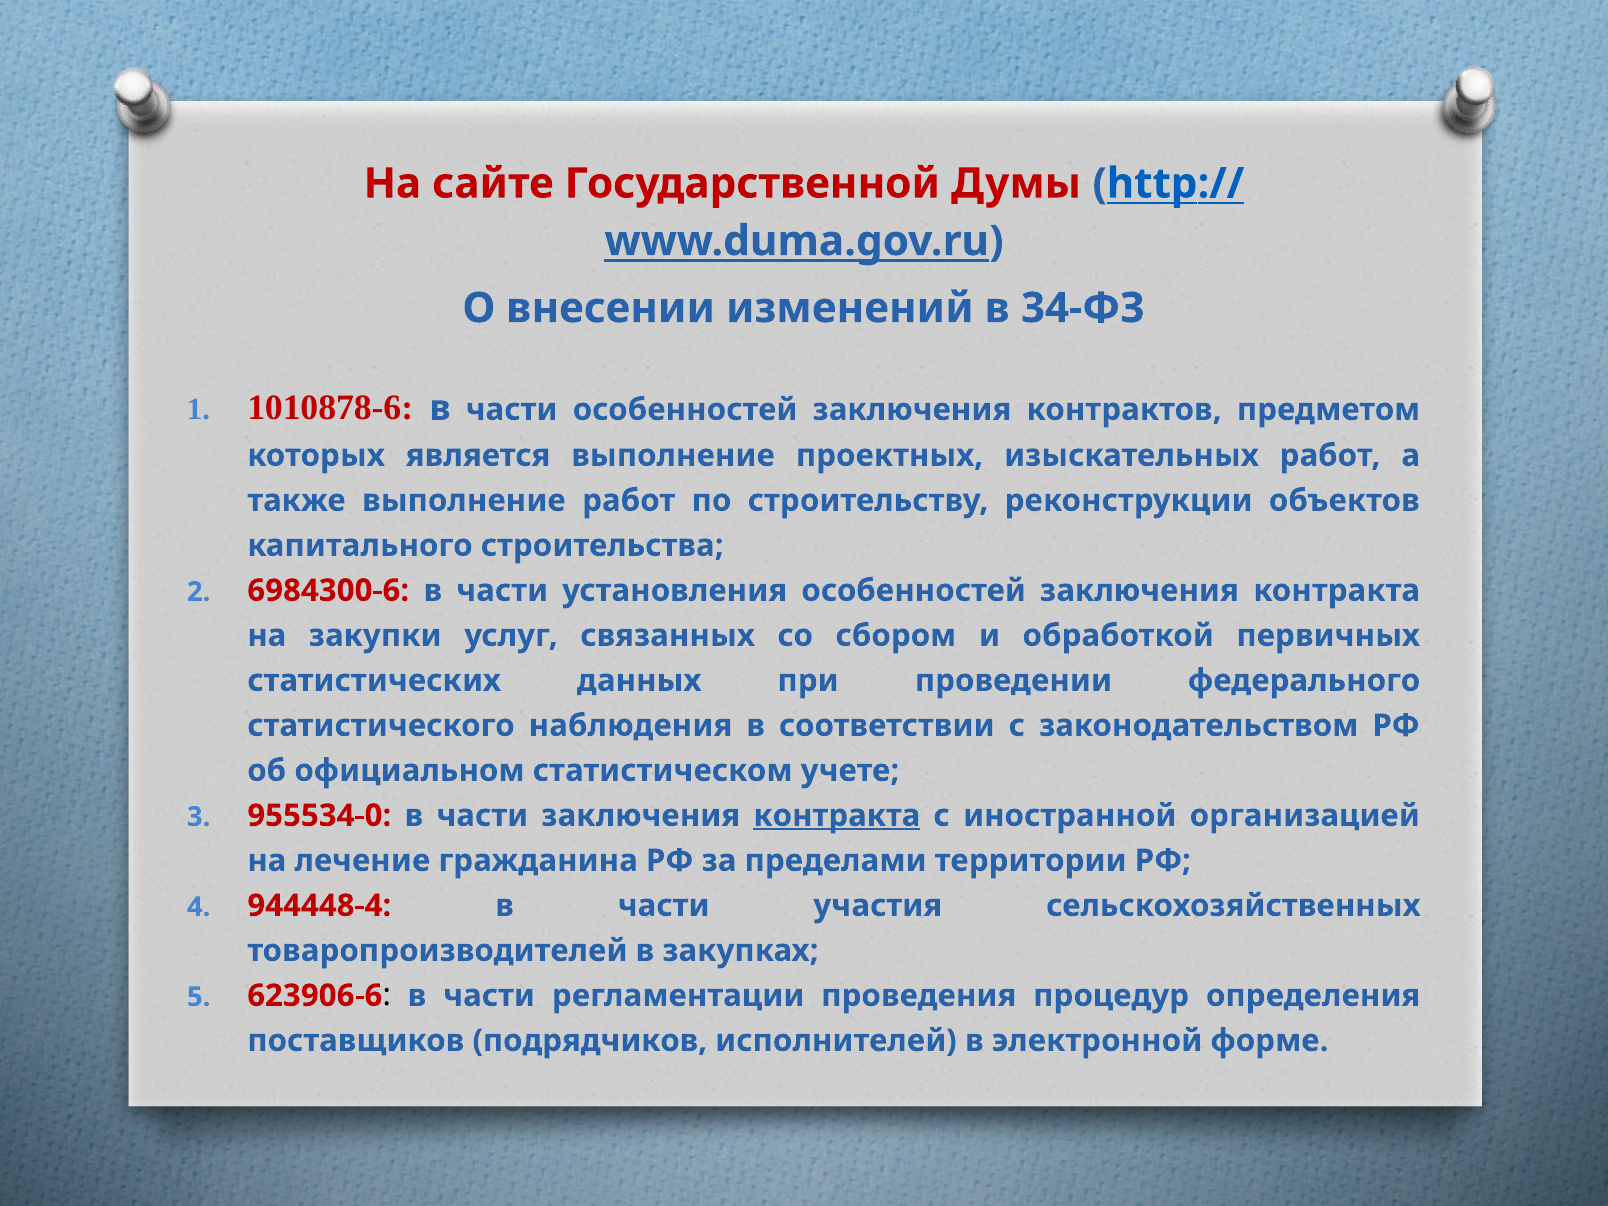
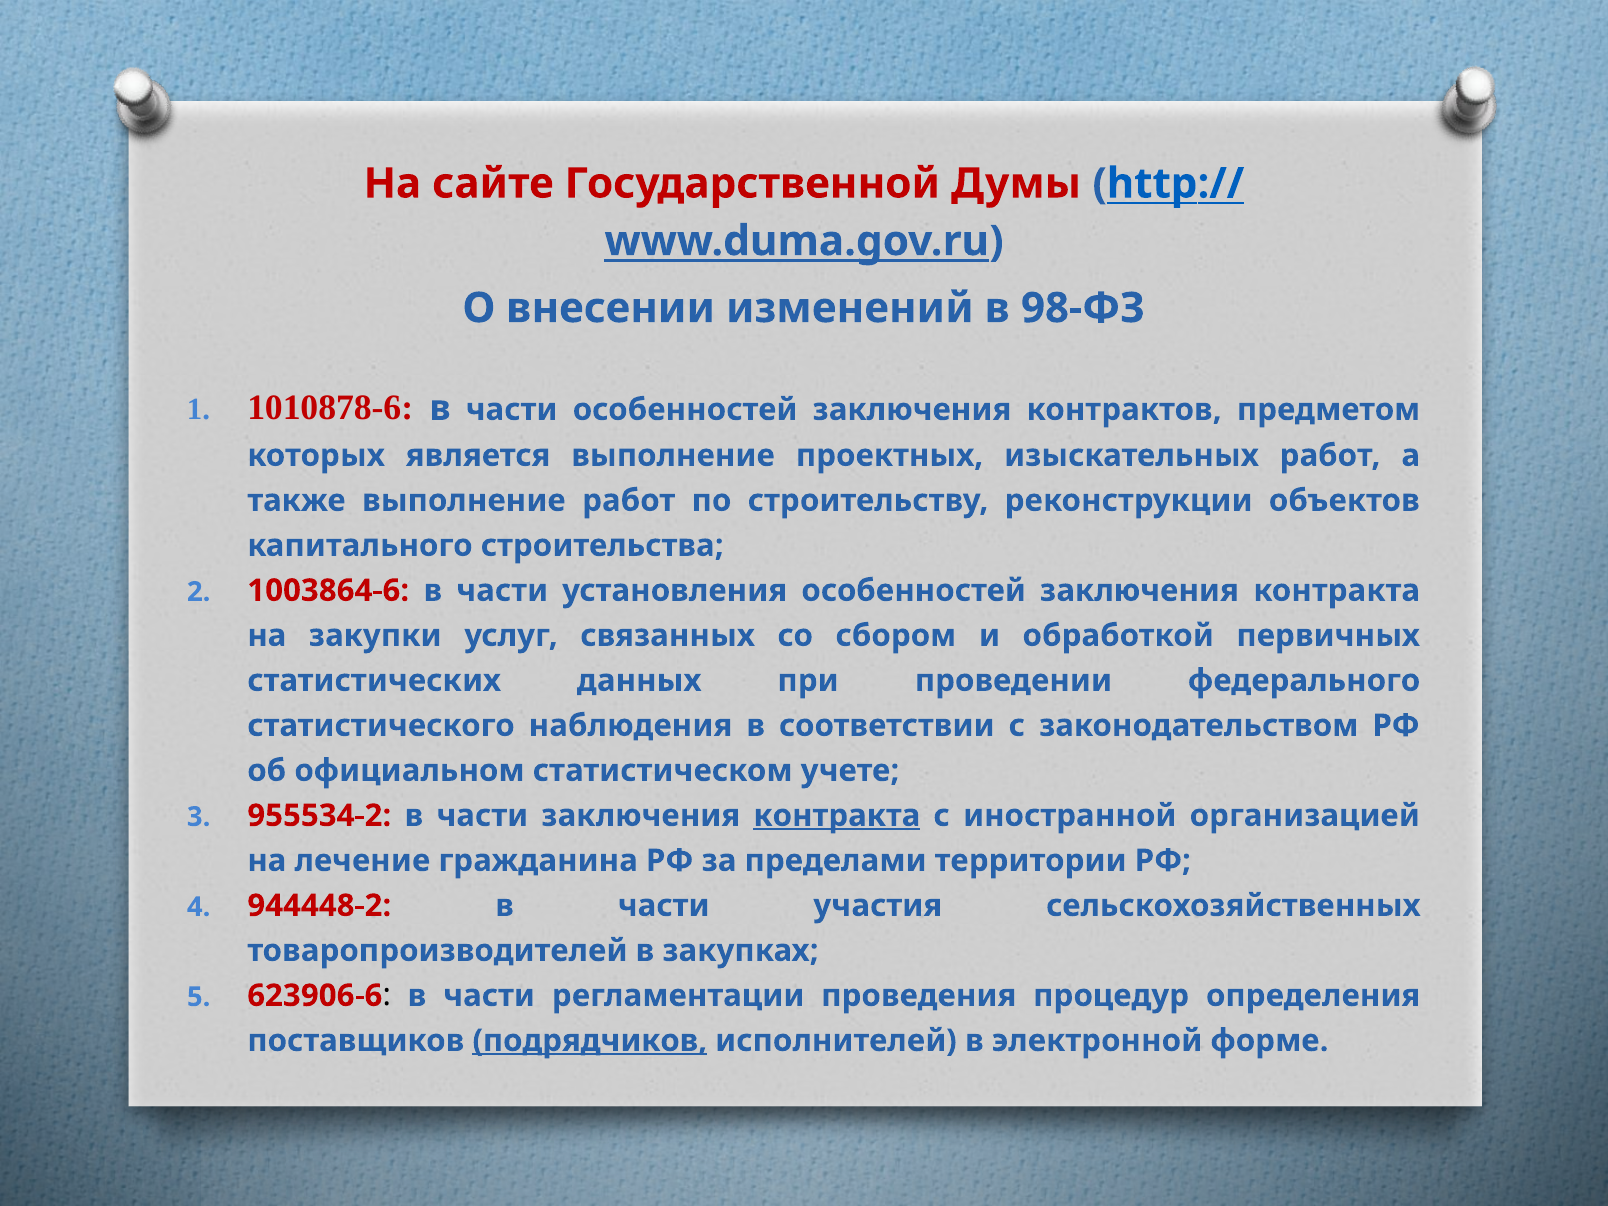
34-ФЗ: 34-ФЗ -> 98-ФЗ (1083, 308)
6984300-6: 6984300-6 -> 1003864-6 (328, 591)
955534-0: 955534-0 -> 955534-2 (319, 816)
944448-4: 944448-4 -> 944448-2 (319, 906)
подрядчиков underline: none -> present (590, 1041)
